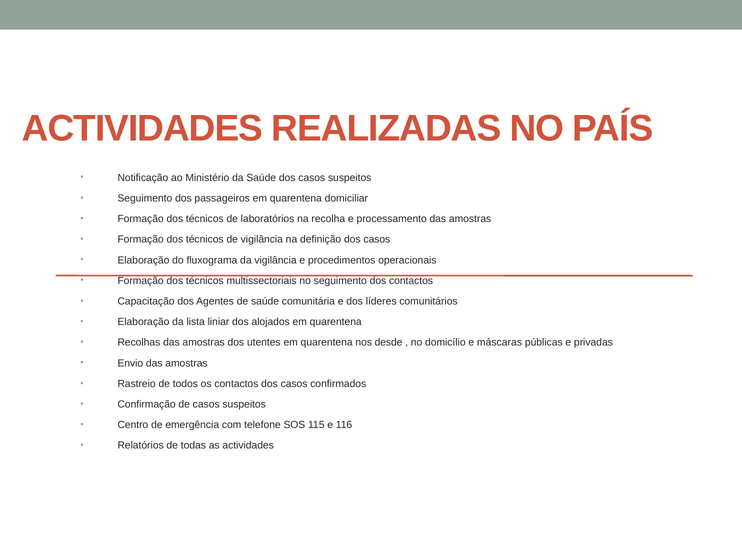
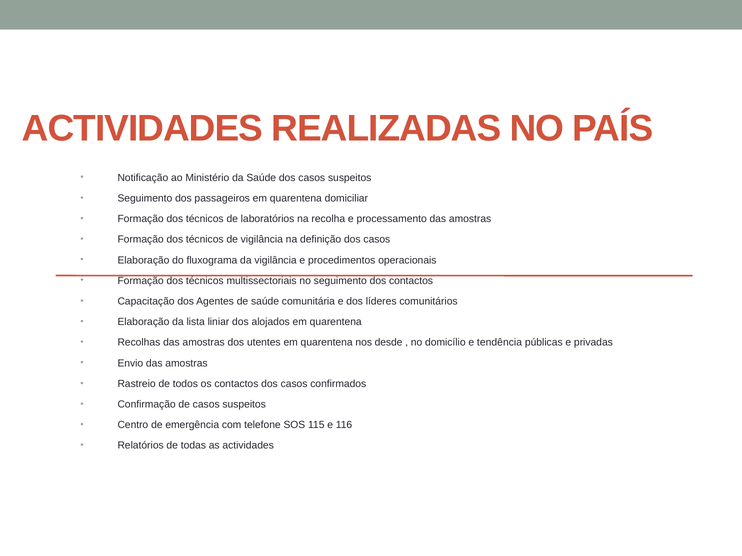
máscaras: máscaras -> tendência (500, 343)
